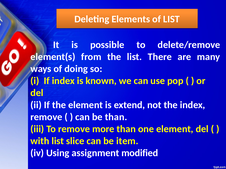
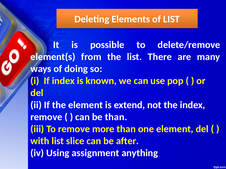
item: item -> after (127, 141)
modified: modified -> anything (140, 153)
